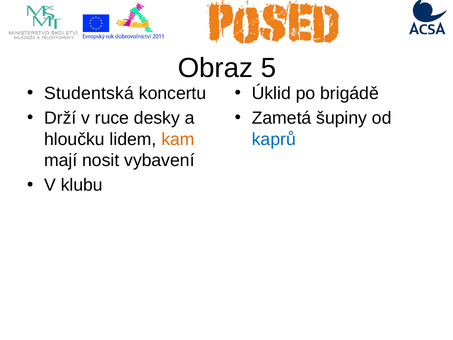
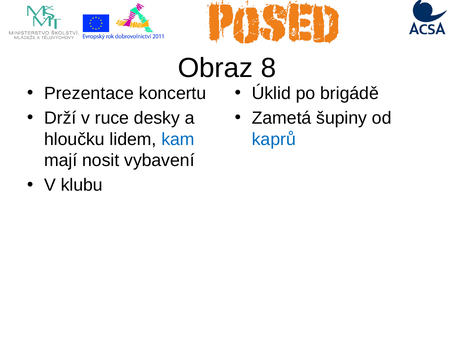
5: 5 -> 8 (268, 68)
Studentská: Studentská -> Prezentace (89, 93)
kam colour: orange -> blue (178, 139)
